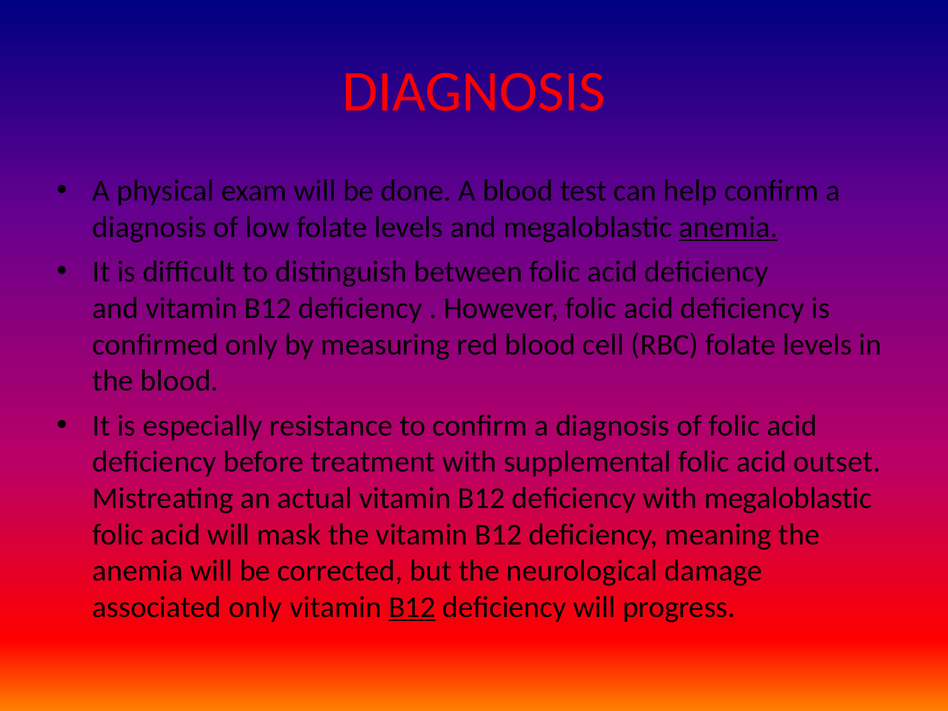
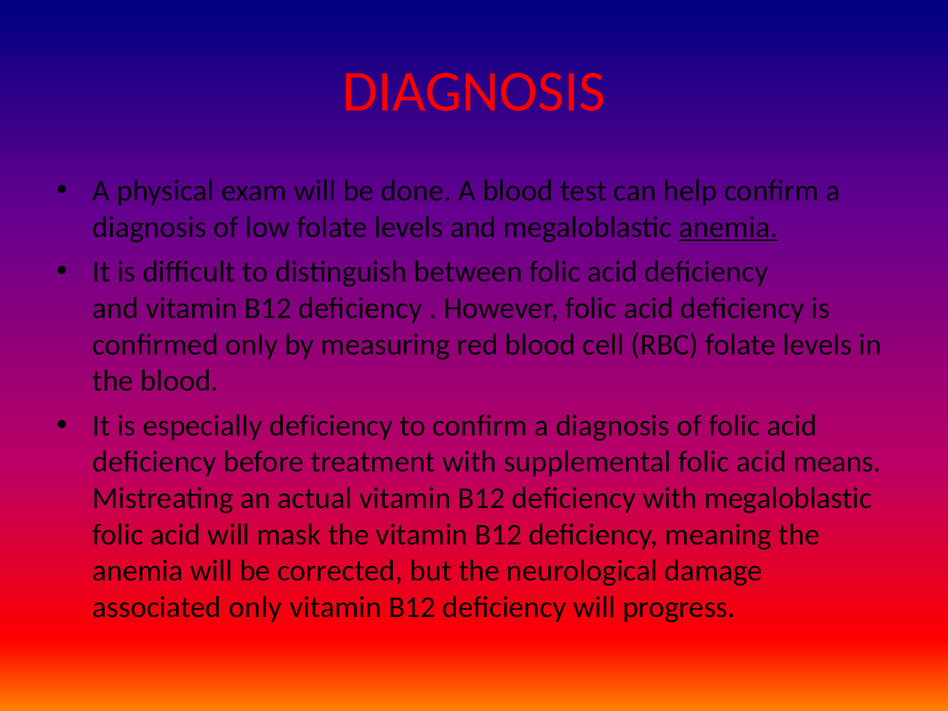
especially resistance: resistance -> deficiency (331, 426)
outset: outset -> means (837, 462)
B12 underline: present -> none (412, 607)
